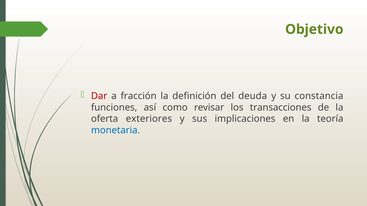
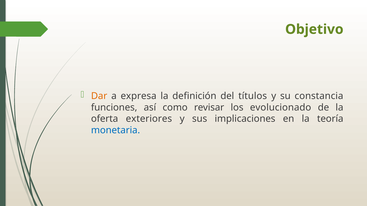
Dar colour: red -> orange (99, 96)
fracción: fracción -> expresa (139, 96)
deuda: deuda -> títulos (253, 96)
transacciones: transacciones -> evolucionado (281, 108)
